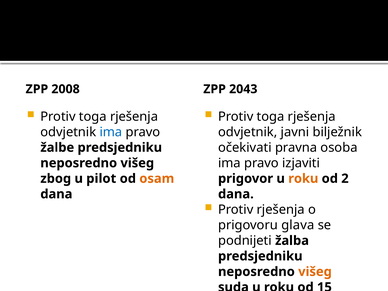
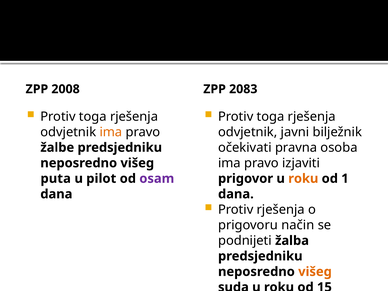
2043: 2043 -> 2083 (243, 89)
ima colour: blue -> orange (111, 132)
zbog: zbog -> puta (56, 179)
osam colour: orange -> purple (157, 179)
2: 2 -> 1 (345, 179)
glava: glava -> način (298, 225)
